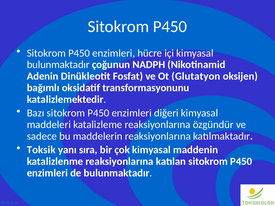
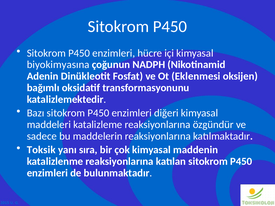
bulunmaktadır: bulunmaktadır -> biyokimyasına (58, 65)
Glutatyon: Glutatyon -> Eklenmesi (196, 76)
